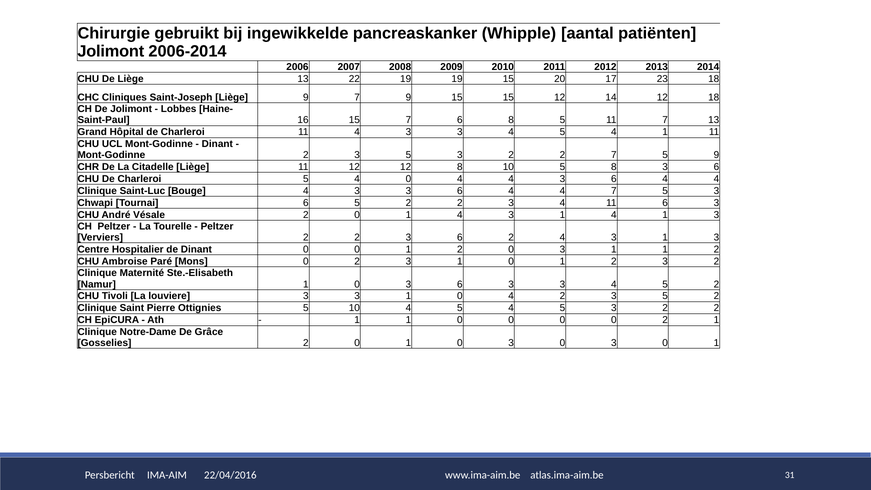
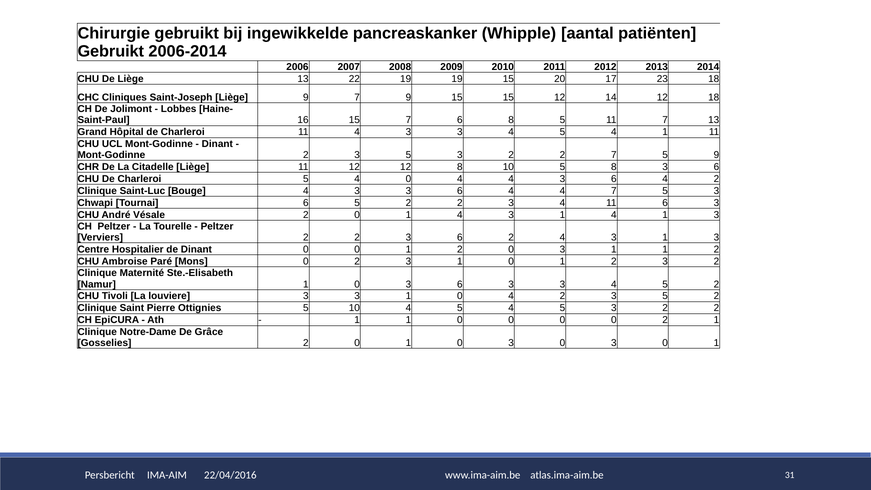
Jolimont: Jolimont -> Gebruikt (111, 52)
4: 4 -> 2 (716, 179)
